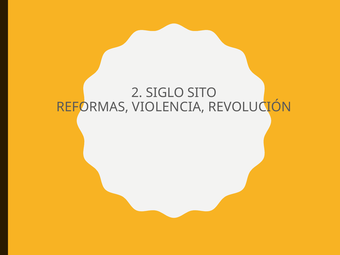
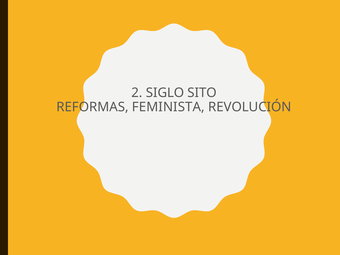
VIOLENCIA: VIOLENCIA -> FEMINISTA (168, 107)
